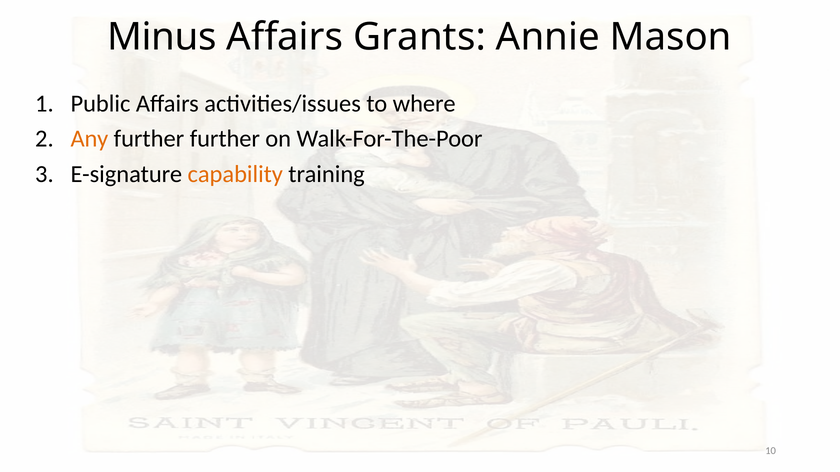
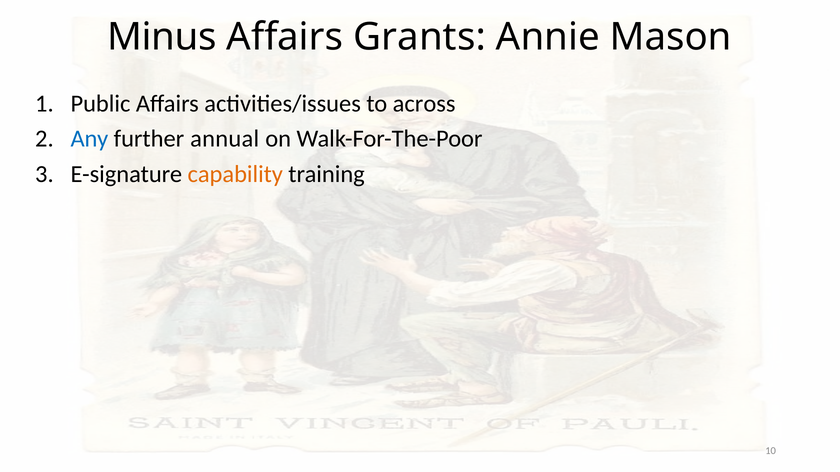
where: where -> across (424, 104)
Any colour: orange -> blue (89, 139)
further further: further -> annual (225, 139)
